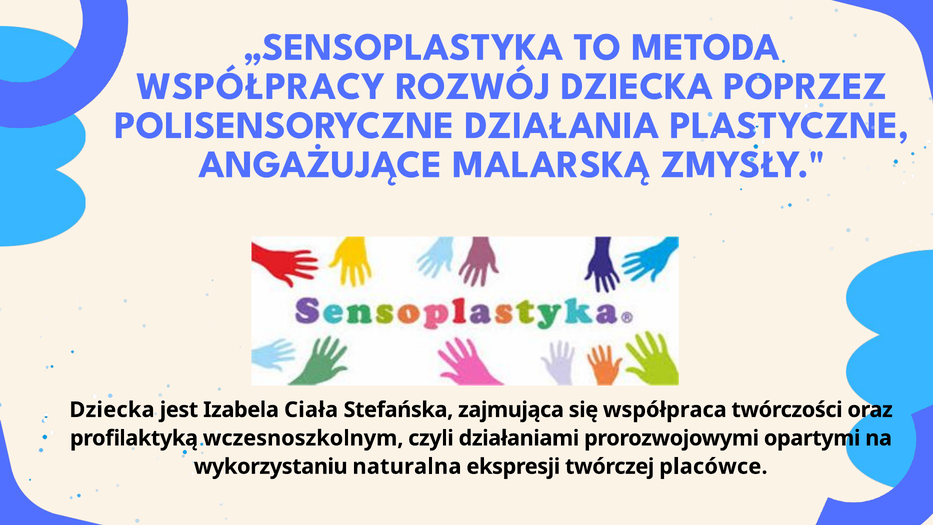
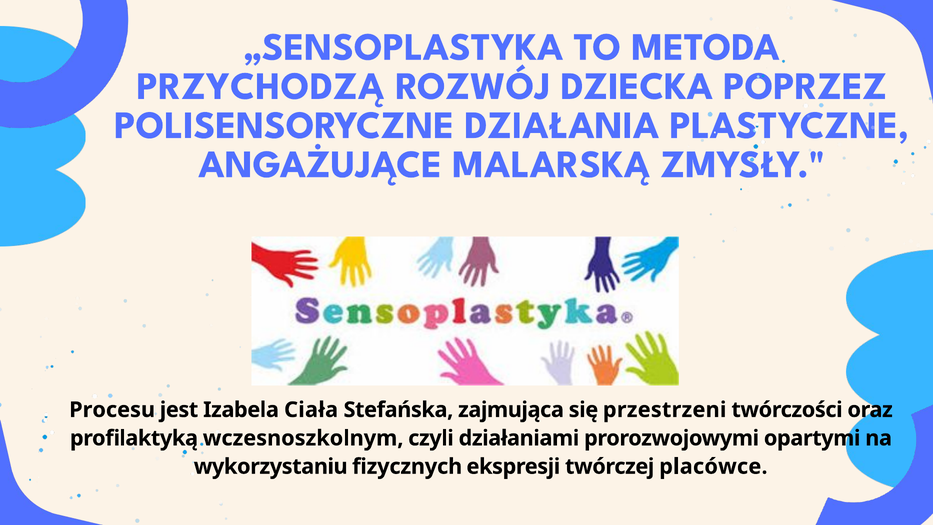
WSPÓŁPRACY: WSPÓŁPRACY -> PRZYCHODZĄ (261, 86)
Dziecka: Dziecka -> Procesu (112, 410)
współpraca: współpraca -> przestrzeni (665, 410)
naturalna: naturalna -> fizycznych (407, 466)
